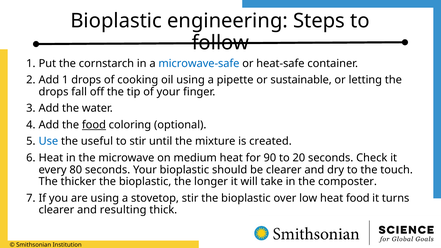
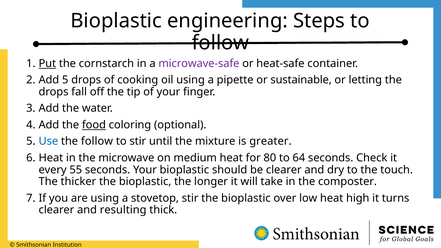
Put underline: none -> present (47, 63)
microwave-safe colour: blue -> purple (199, 63)
Add 1: 1 -> 5 (65, 80)
the useful: useful -> follow (97, 141)
created: created -> greater (270, 141)
90: 90 -> 80 (270, 158)
20: 20 -> 64 (299, 158)
80: 80 -> 55 (76, 170)
heat food: food -> high (358, 198)
